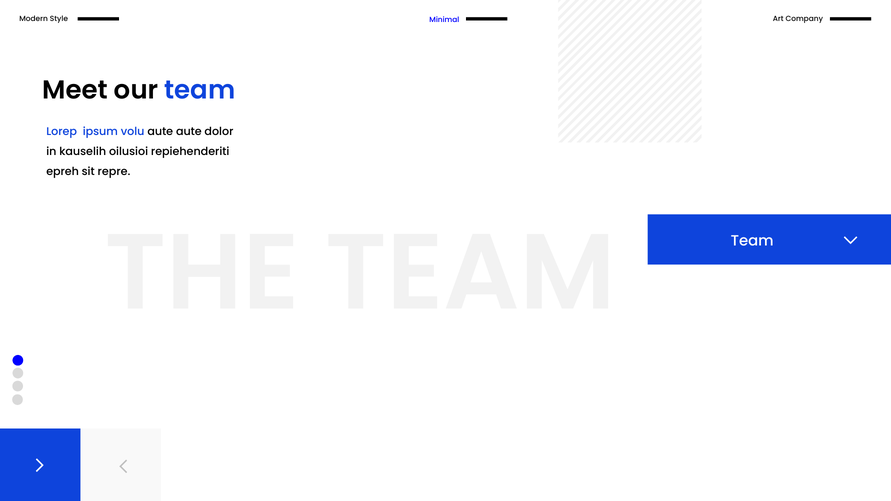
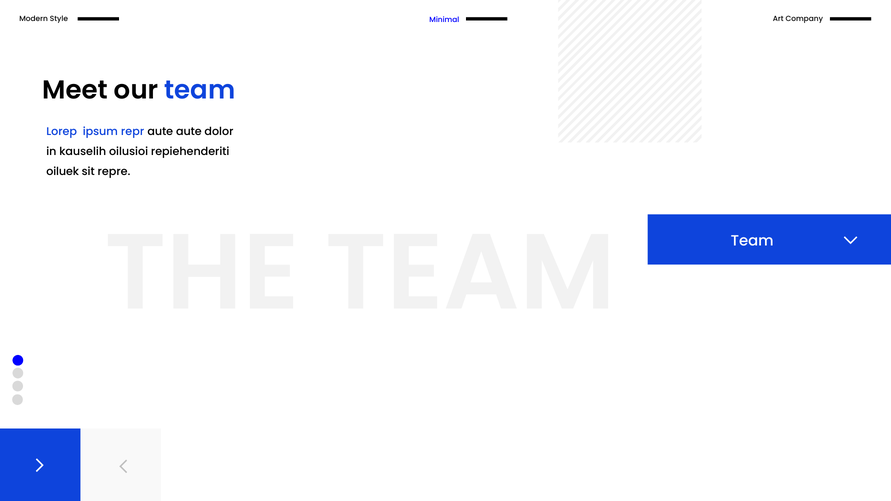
volu: volu -> repr (133, 131)
epreh: epreh -> oiluek (63, 171)
